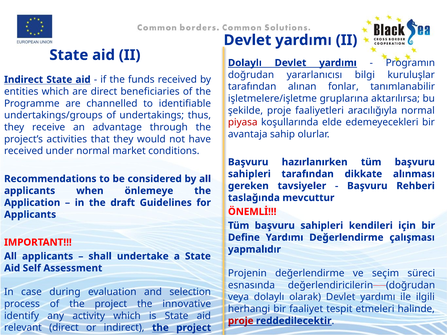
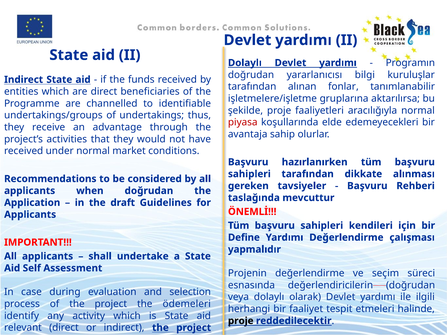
when önlemeye: önlemeye -> doğrudan (149, 191)
innovative: innovative -> ödemeleri (187, 304)
proje colour: red -> black (241, 321)
